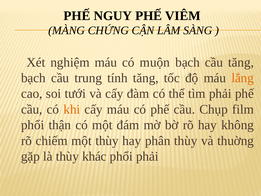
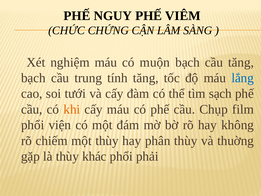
MÀNG: MÀNG -> CHỨC (67, 30)
lắng colour: orange -> blue (243, 78)
tìm phải: phải -> sạch (220, 94)
thận: thận -> viện (60, 125)
